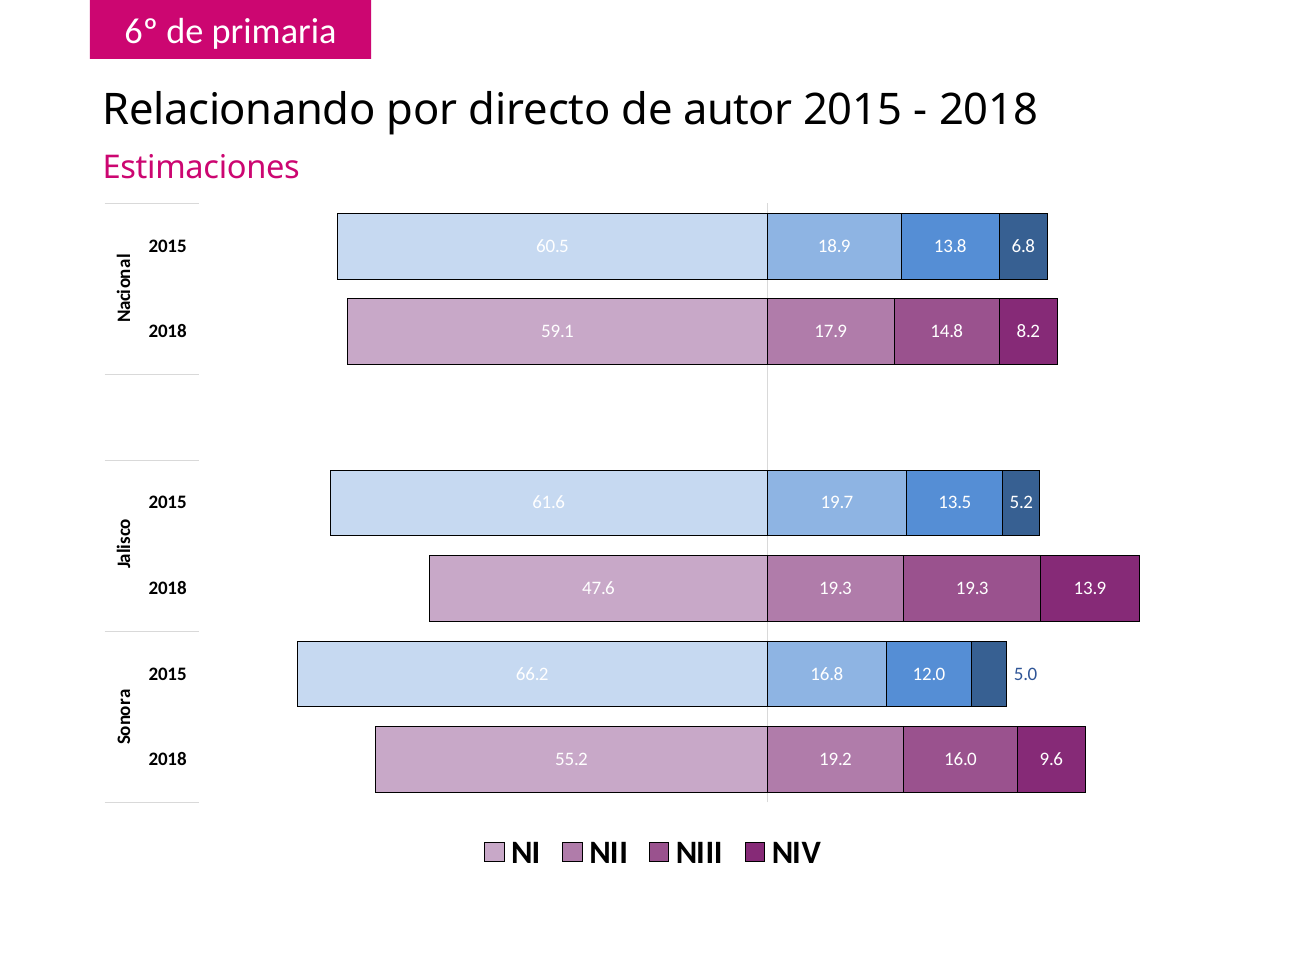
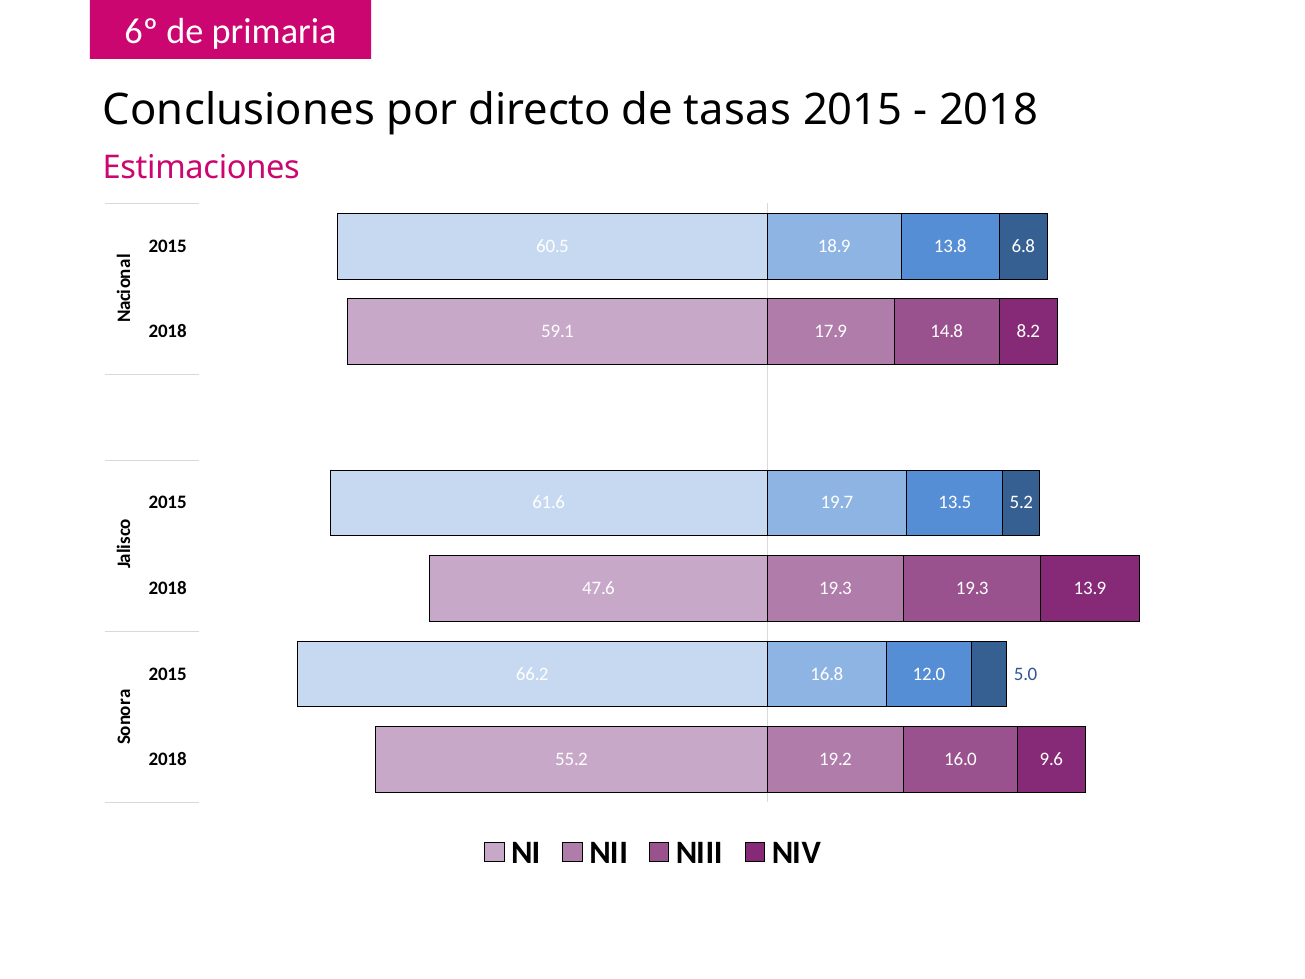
Relacionando: Relacionando -> Conclusiones (239, 110)
autor: autor -> tasas (738, 110)
